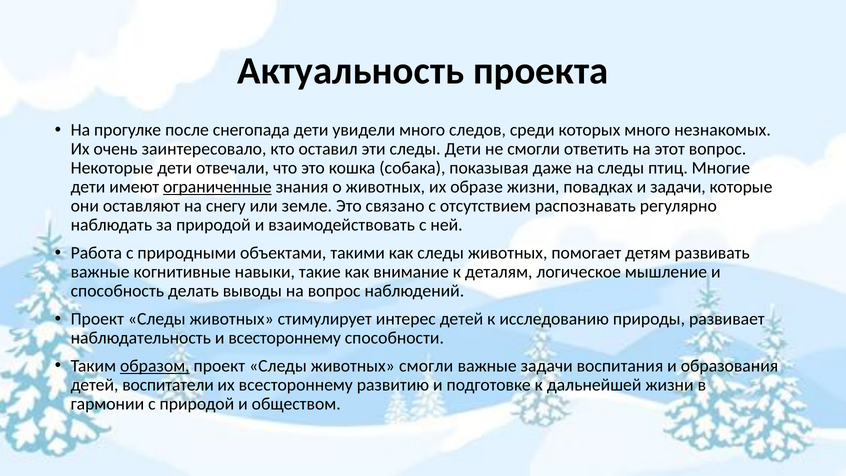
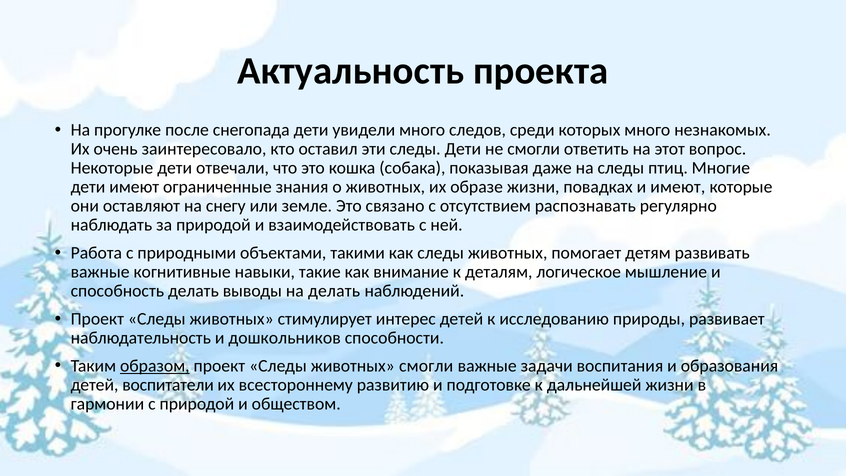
ограниченные underline: present -> none (217, 187)
и задачи: задачи -> имеют (678, 187)
на вопрос: вопрос -> делать (334, 291)
и всестороннему: всестороннему -> дошкольников (285, 338)
